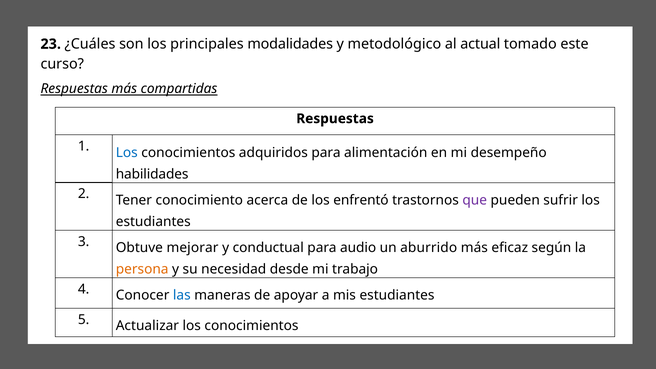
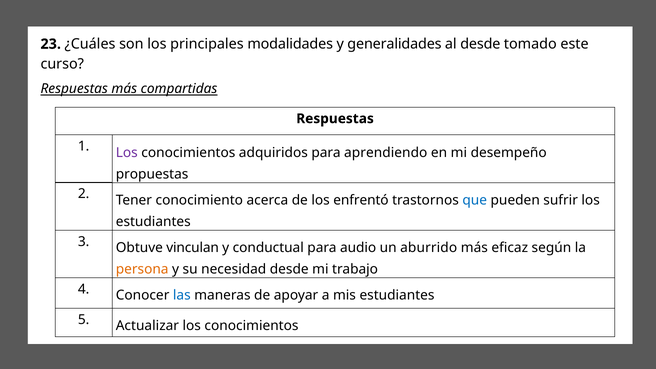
metodológico: metodológico -> generalidades (394, 44)
al actual: actual -> desde (480, 44)
Los colour: blue -> purple (127, 153)
alimentación: alimentación -> aprendiendo (386, 153)
habilidades: habilidades -> propuestas (152, 174)
que colour: purple -> blue (475, 200)
mejorar: mejorar -> vinculan (193, 248)
